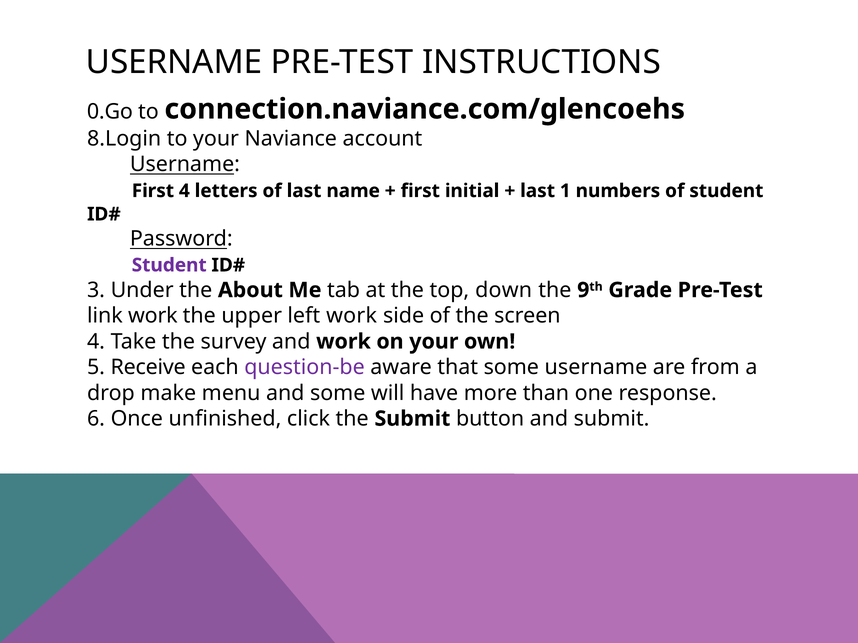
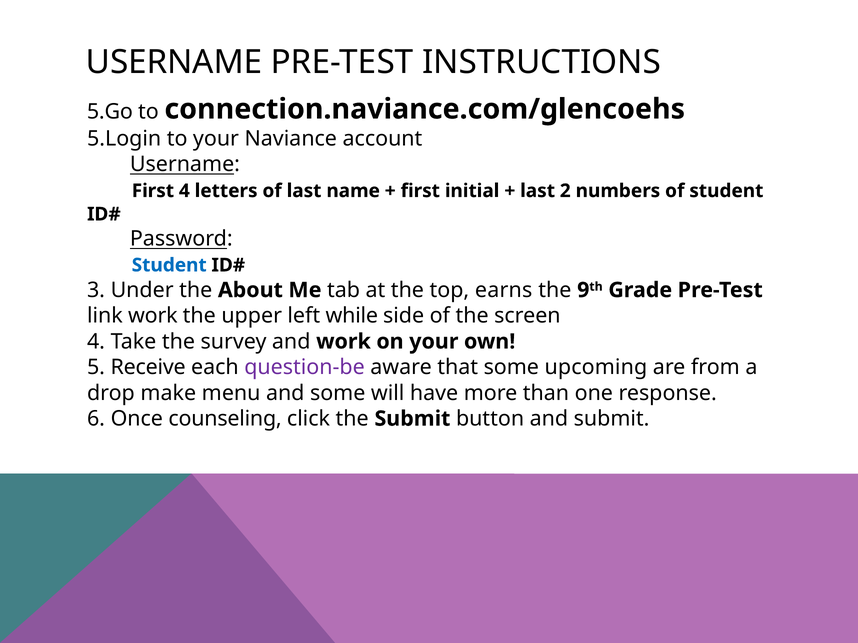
0.Go: 0.Go -> 5.Go (110, 112)
8.Login: 8.Login -> 5.Login (124, 139)
1: 1 -> 2 (565, 191)
Student colour: purple -> blue (169, 265)
down: down -> earns (504, 290)
left work: work -> while (352, 316)
some username: username -> upcoming (596, 368)
unfinished: unfinished -> counseling (225, 419)
